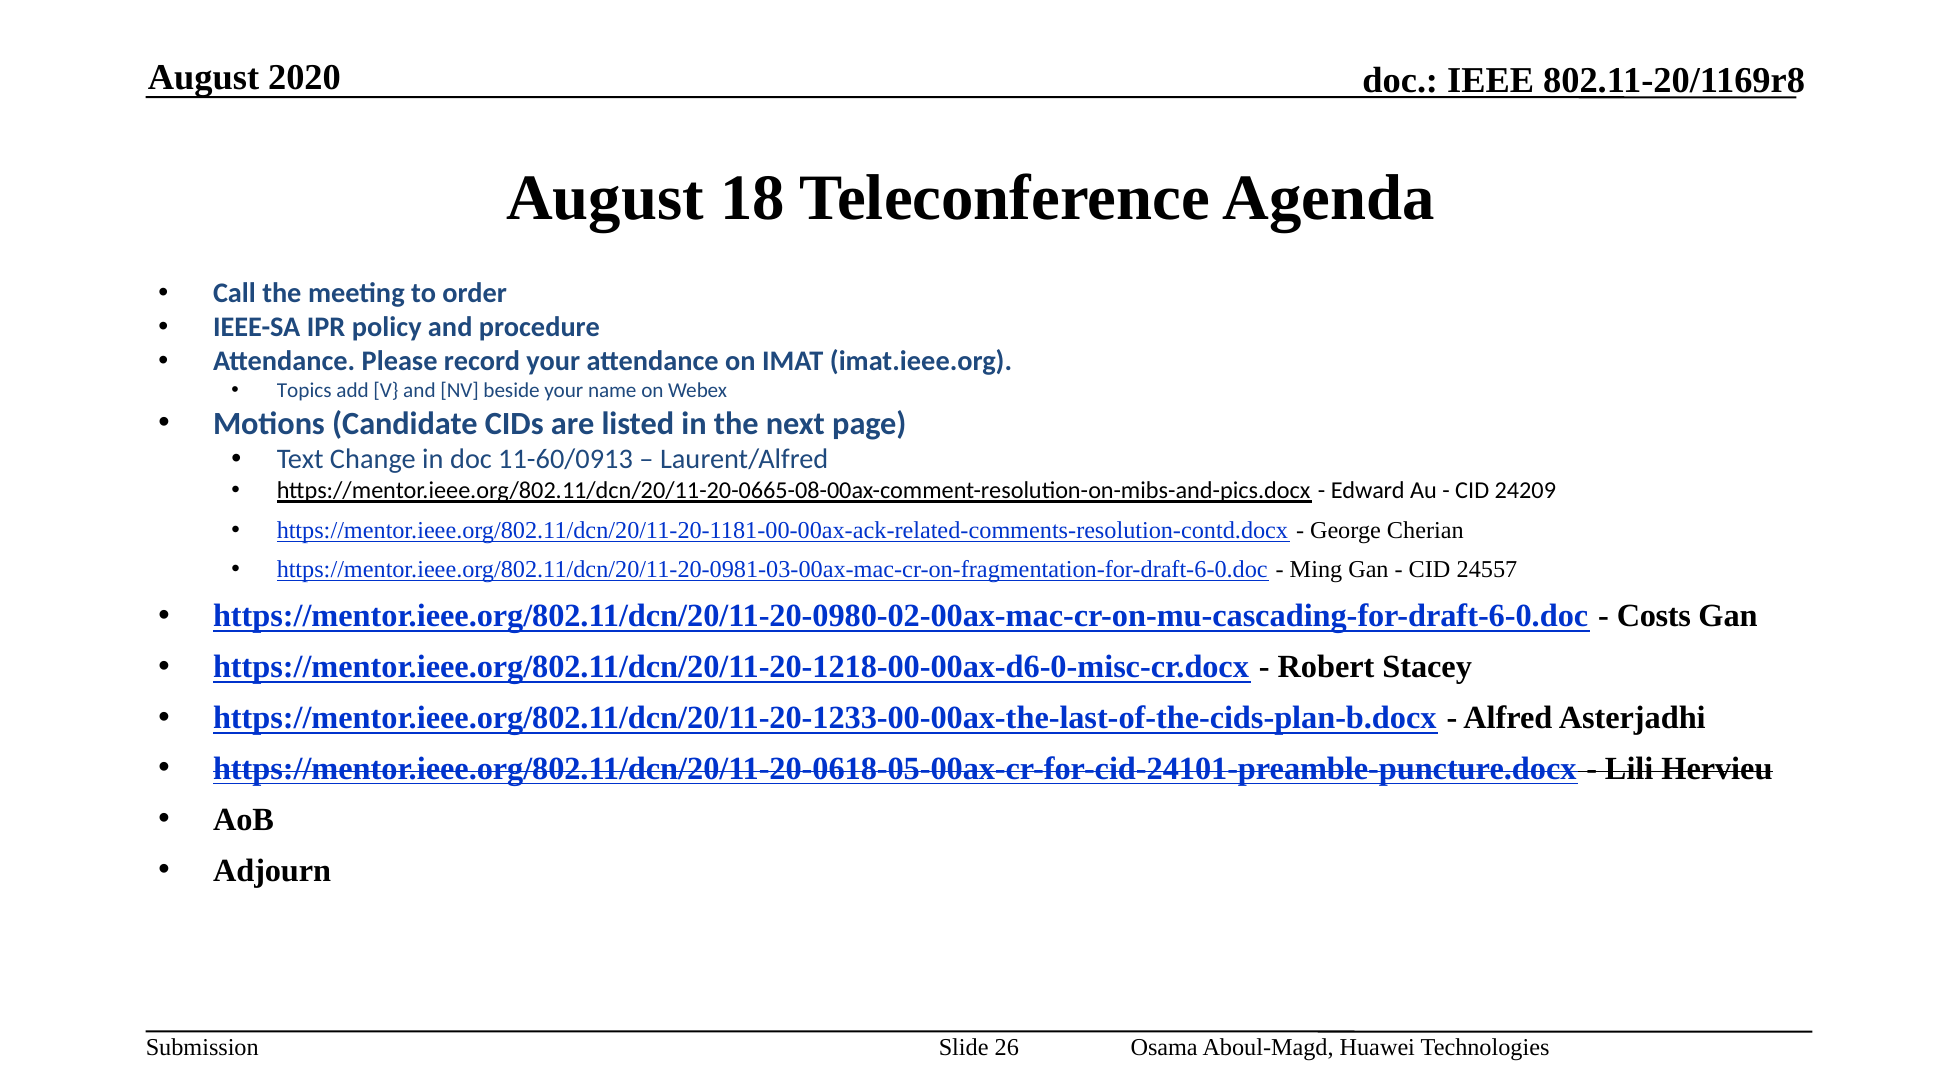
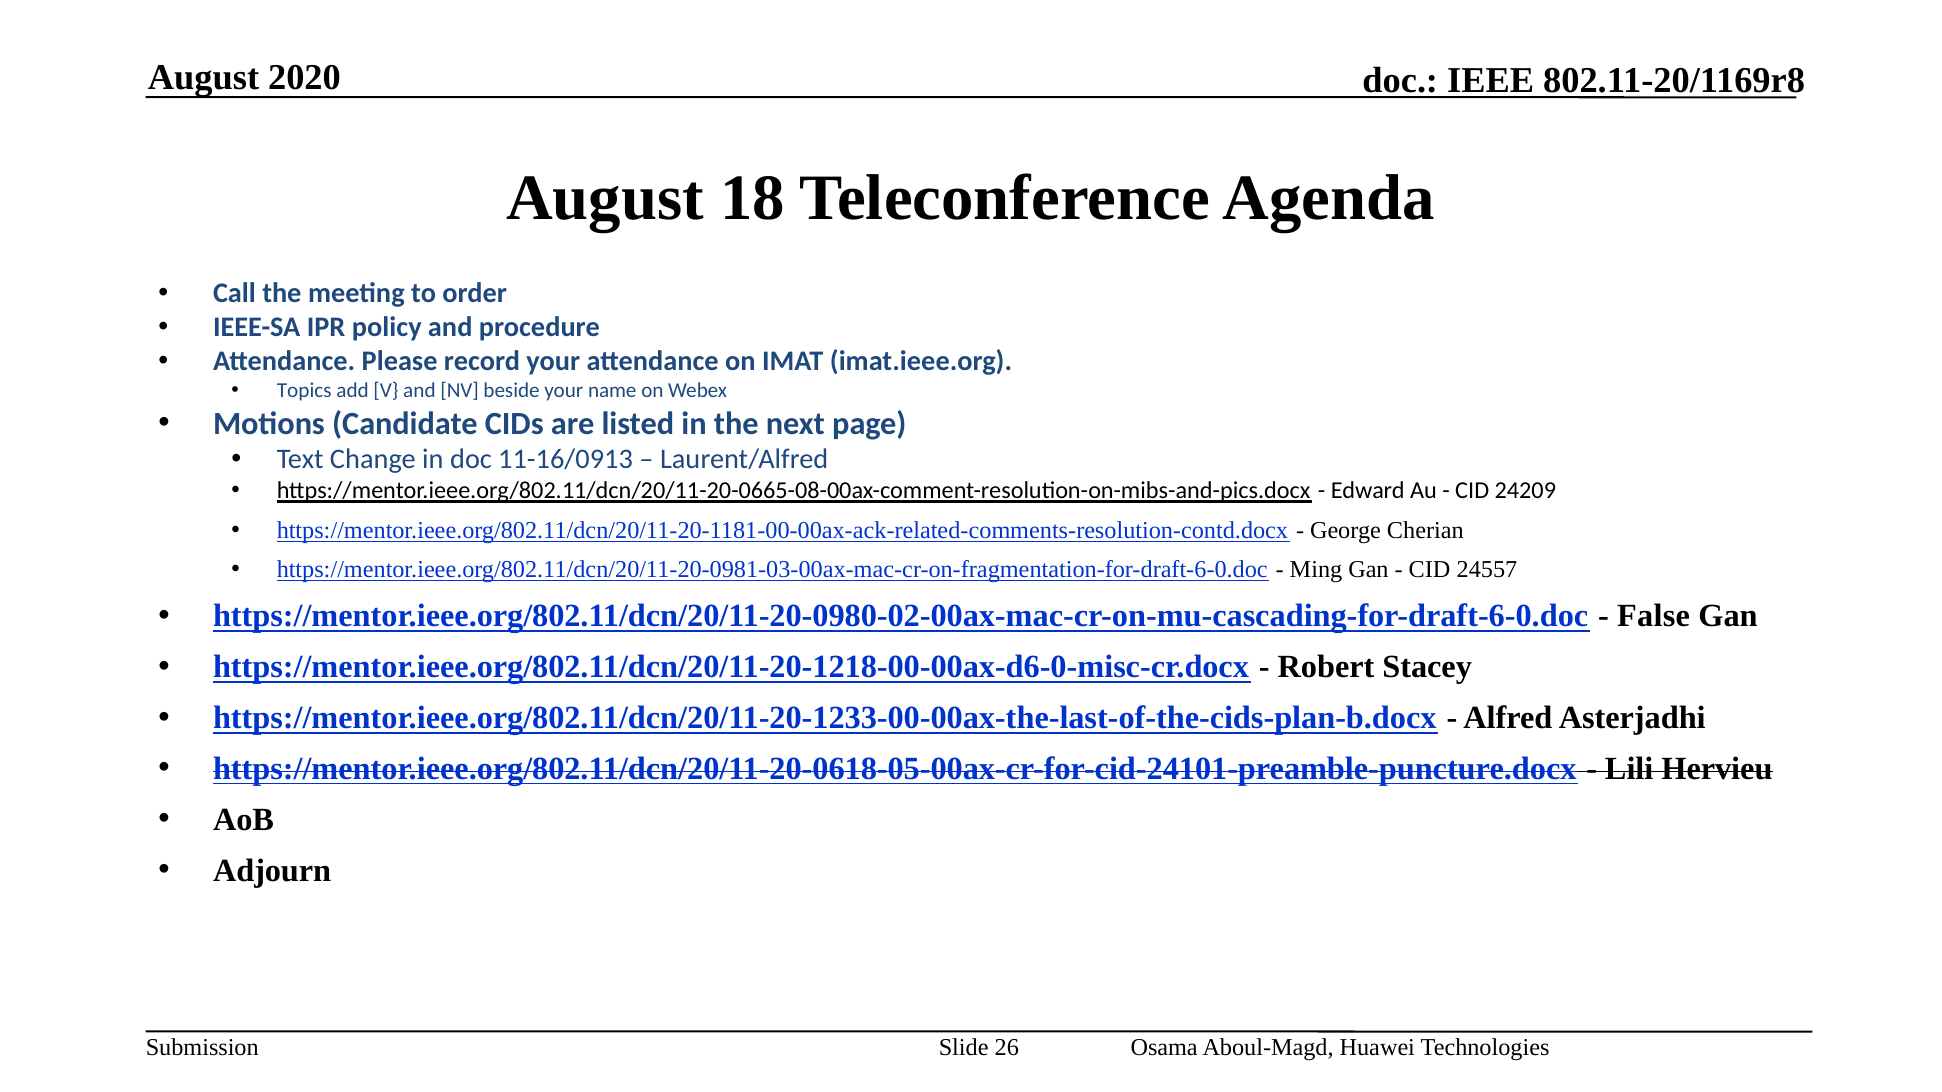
11-60/0913: 11-60/0913 -> 11-16/0913 (566, 460)
Costs: Costs -> False (1654, 617)
